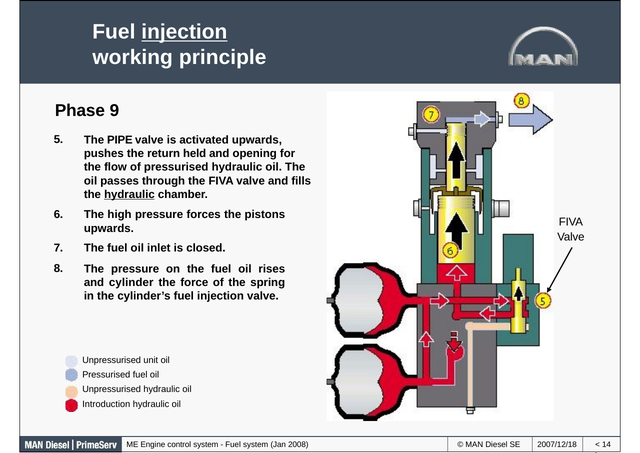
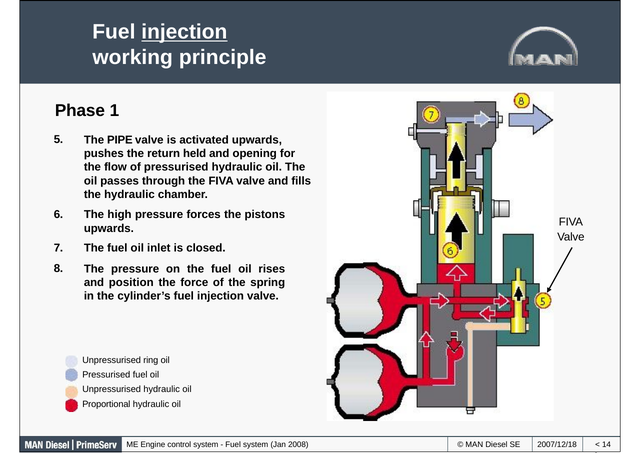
9: 9 -> 1 (114, 111)
hydraulic underline: present -> none (129, 194)
cylinder: cylinder -> position (131, 283)
unit: unit -> ring (151, 360)
Introduction: Introduction -> Proportional (106, 404)
